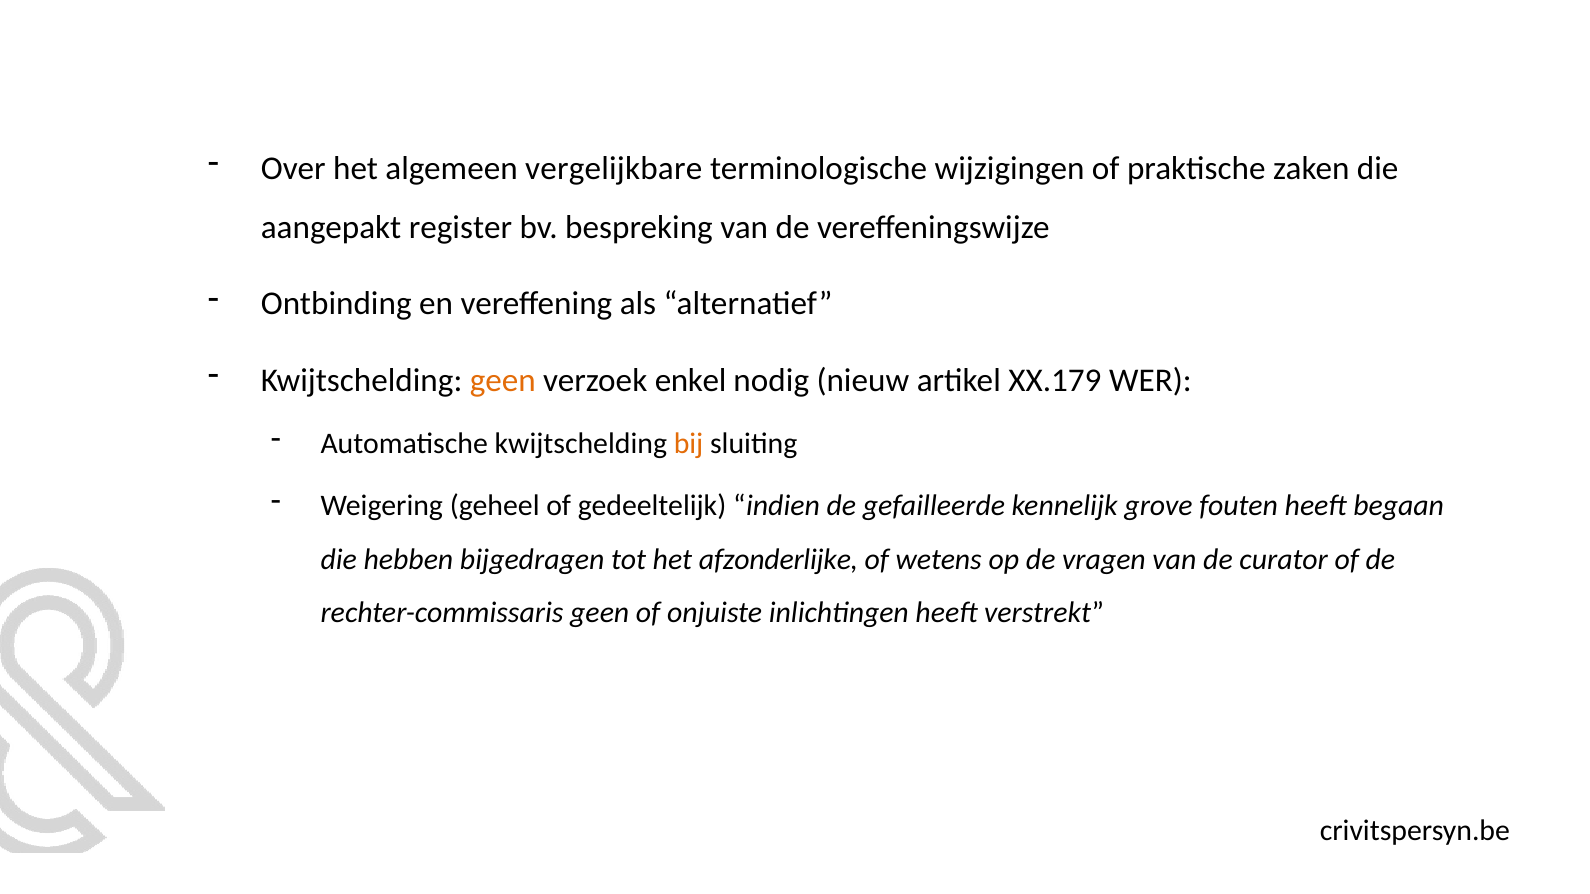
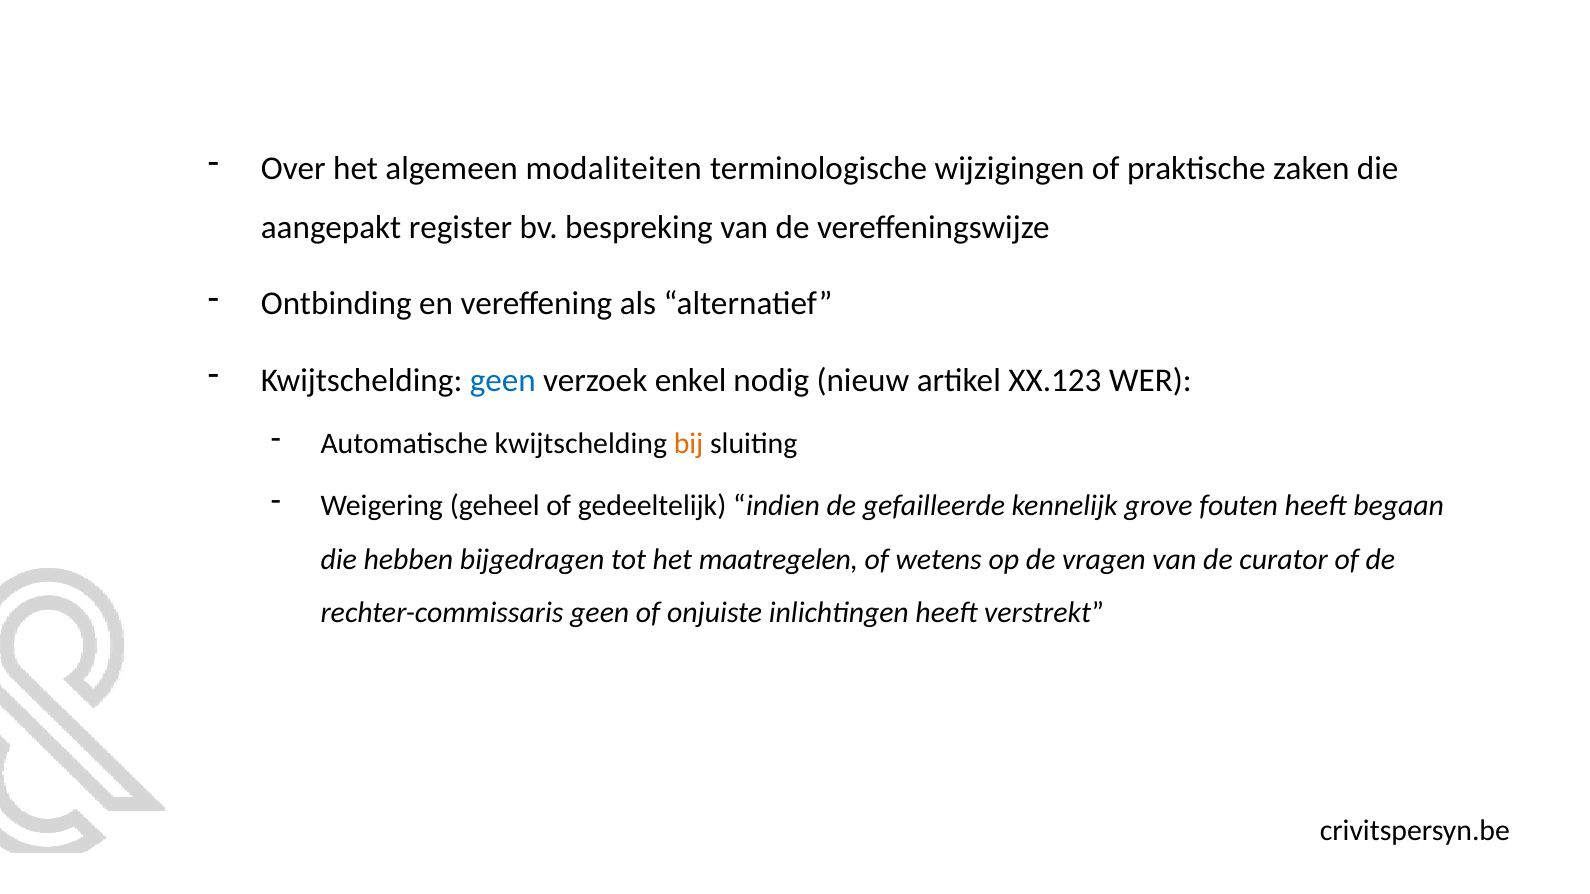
vergelijkbare: vergelijkbare -> modaliteiten (614, 168)
geen colour: orange -> blue (503, 380)
XX.179: XX.179 -> XX.123 (1055, 380)
afzonderlijke: afzonderlijke -> maatregelen (779, 560)
